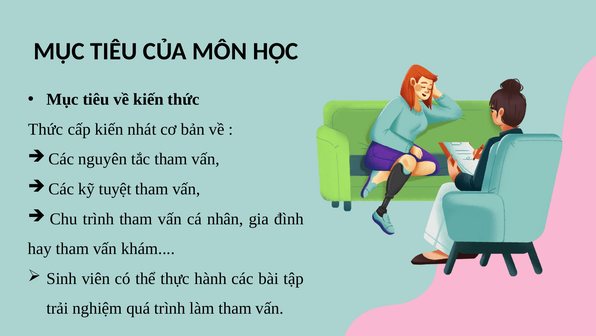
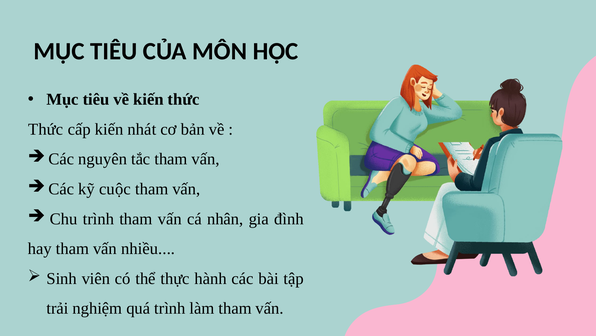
tuyệt: tuyệt -> cuộc (115, 189)
khám: khám -> nhiều (148, 248)
